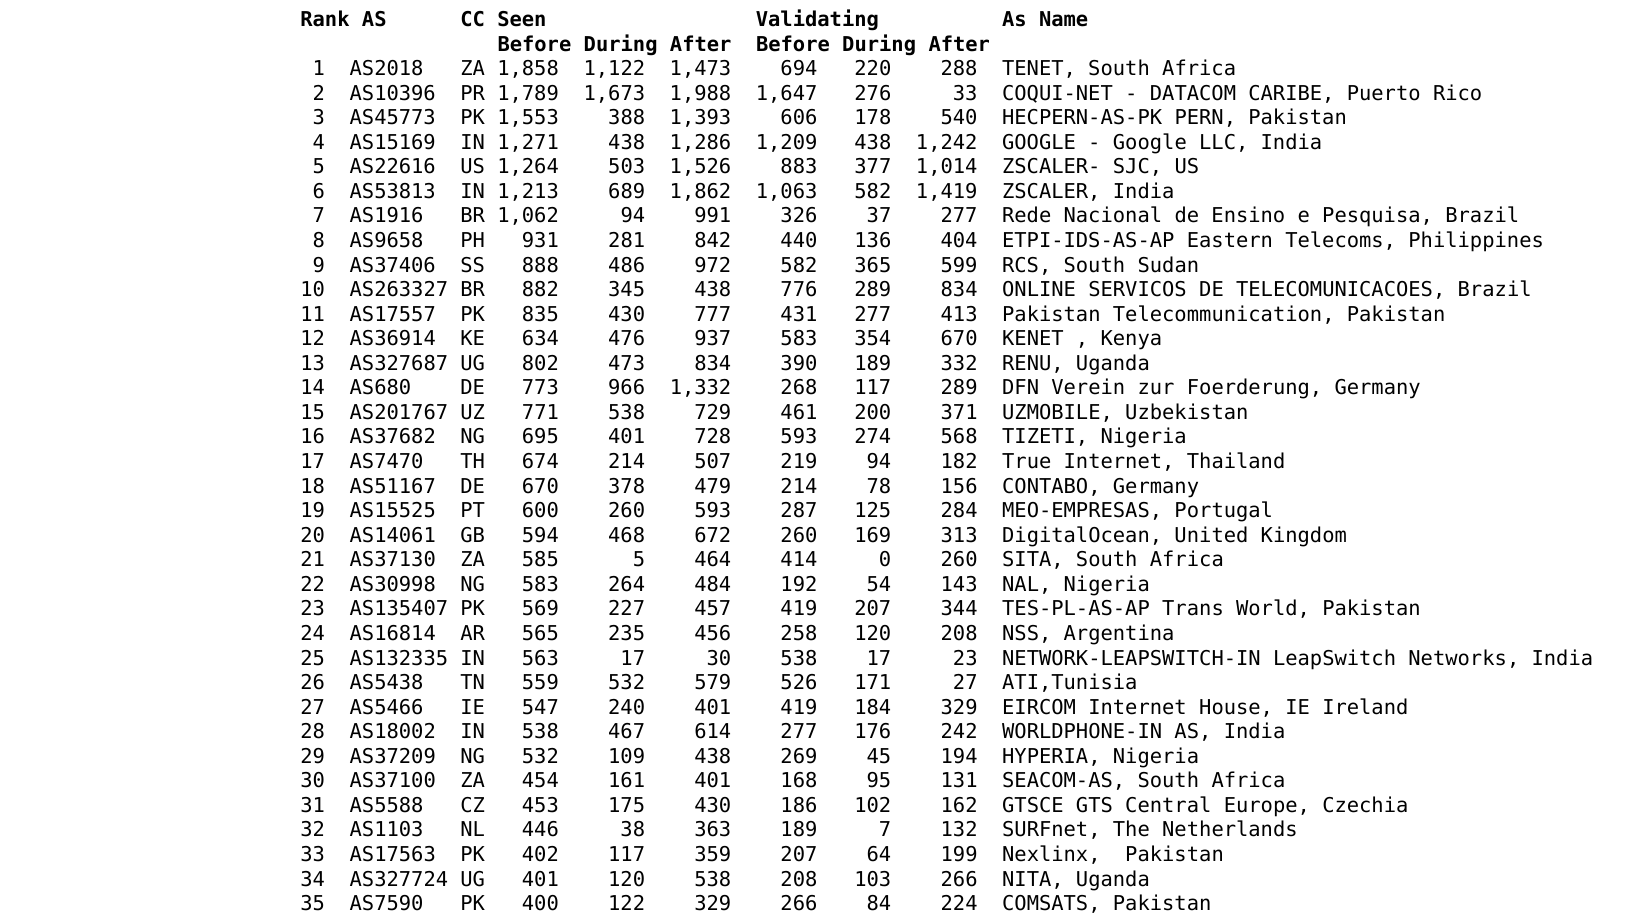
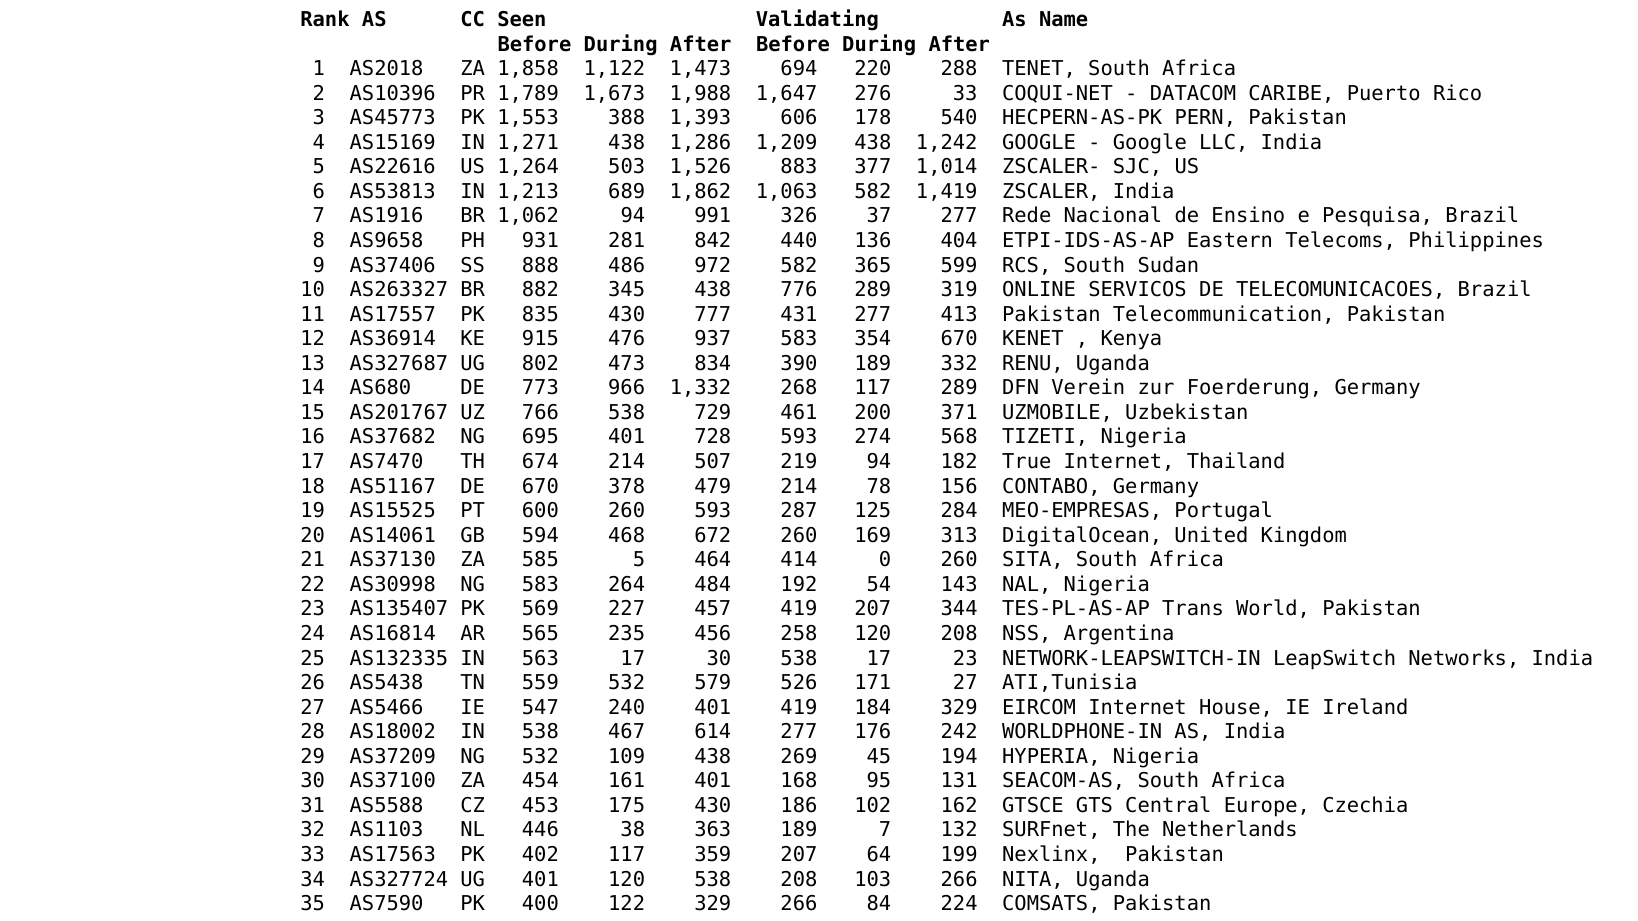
289 834: 834 -> 319 (959, 290)
634: 634 -> 915 (540, 339)
771: 771 -> 766 (540, 413)
